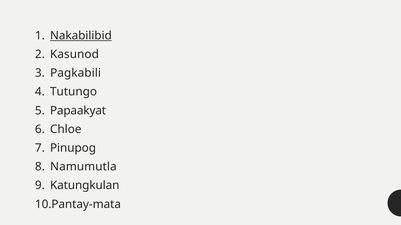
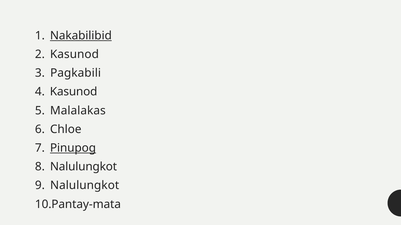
Tutungo: Tutungo -> Kasunod (74, 92)
Papaakyat: Papaakyat -> Malalakas (78, 111)
Pinupog underline: none -> present (73, 148)
Namumutla: Namumutla -> Nalulungkot (84, 167)
Katungkulan: Katungkulan -> Nalulungkot (85, 186)
